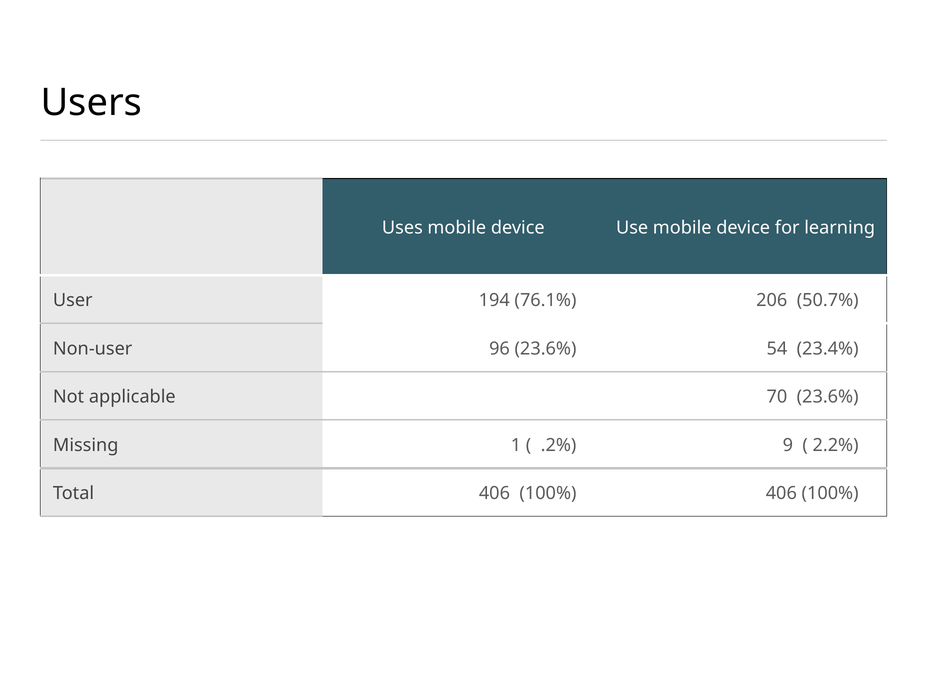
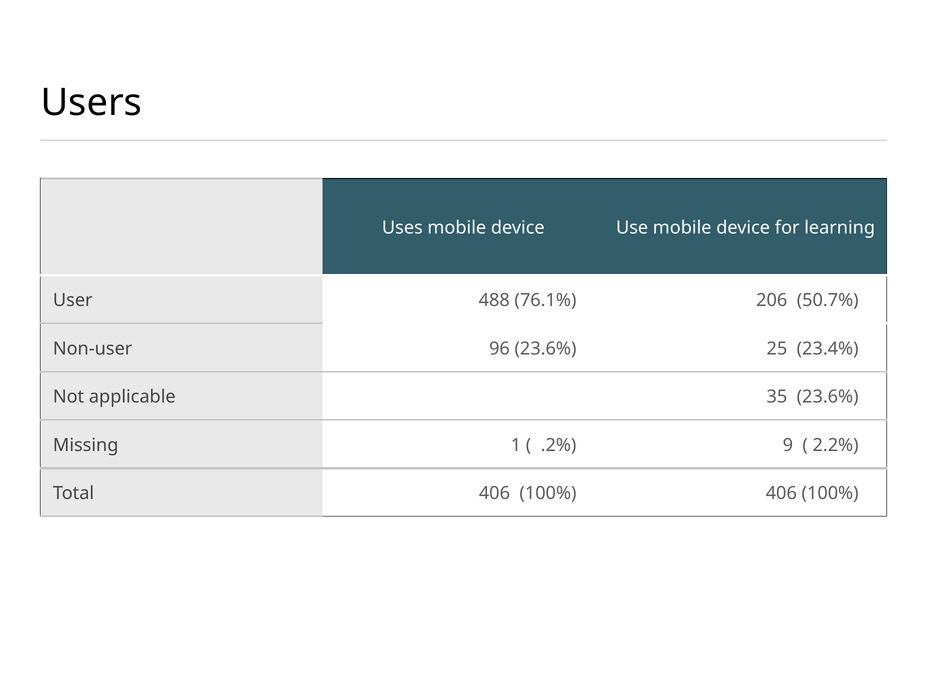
194: 194 -> 488 (494, 300)
54: 54 -> 25 (777, 349)
70: 70 -> 35 (777, 397)
